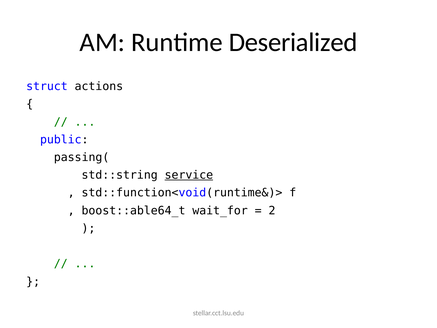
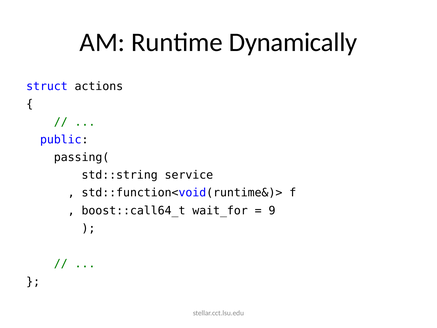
Deserialized: Deserialized -> Dynamically (293, 42)
service underline: present -> none (189, 175)
boost::able64_t: boost::able64_t -> boost::call64_t (134, 210)
2: 2 -> 9 (272, 210)
